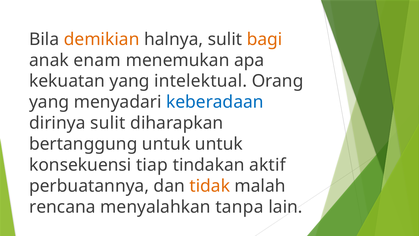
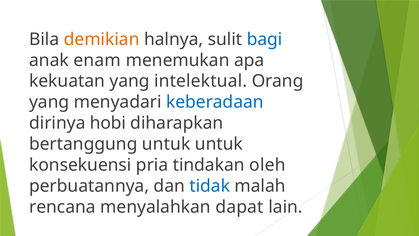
bagi colour: orange -> blue (265, 39)
dirinya sulit: sulit -> hobi (108, 123)
tiap: tiap -> pria (152, 165)
aktif: aktif -> oleh (267, 165)
tidak colour: orange -> blue (210, 186)
tanpa: tanpa -> dapat (240, 207)
